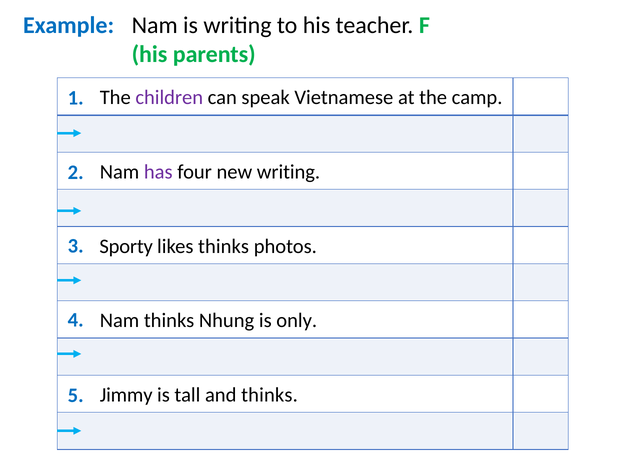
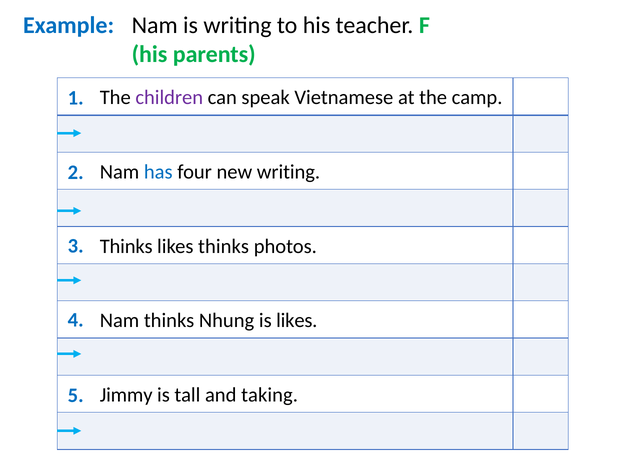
has colour: purple -> blue (158, 172)
3 Sporty: Sporty -> Thinks (126, 246)
is only: only -> likes (297, 320)
and thinks: thinks -> taking (270, 395)
